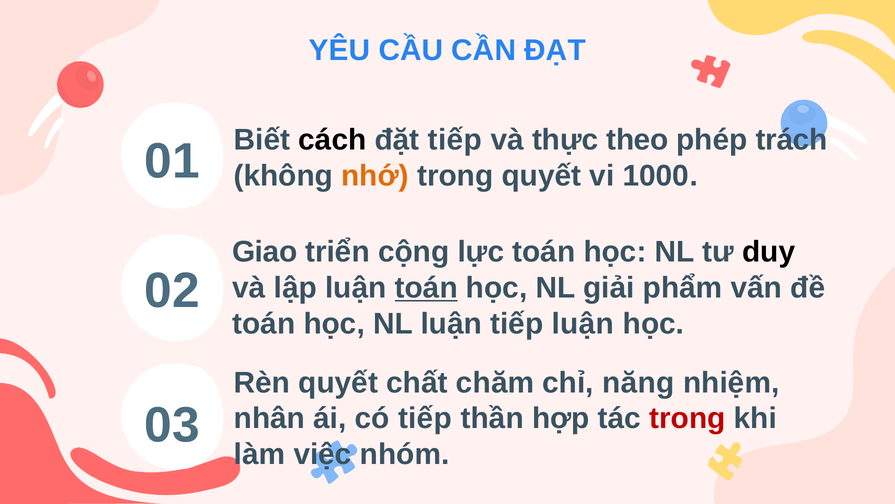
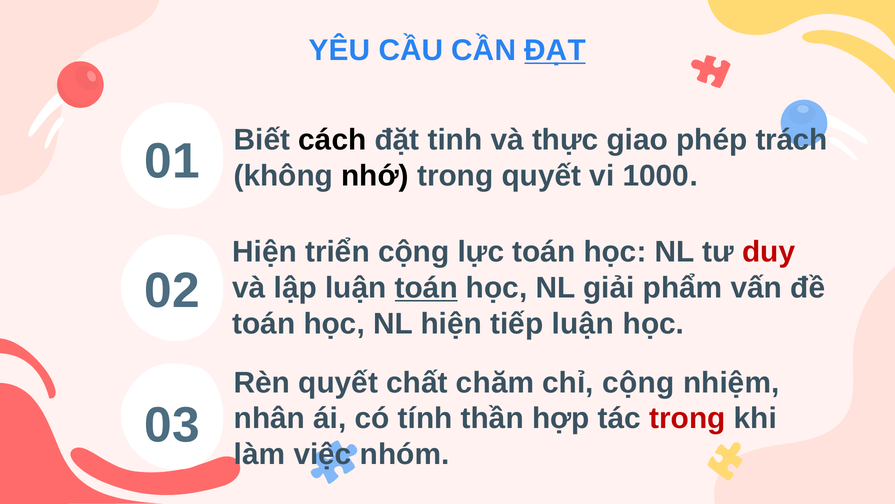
ĐẠT underline: none -> present (555, 50)
đặt tiếp: tiếp -> tinh (455, 140)
theo: theo -> giao (637, 140)
nhớ colour: orange -> black (375, 176)
Giao: Giao -> Hiện (265, 252)
duy colour: black -> red (769, 252)
NL luận: luận -> hiện (451, 323)
chỉ năng: năng -> cộng (638, 382)
có tiếp: tiếp -> tính (425, 418)
